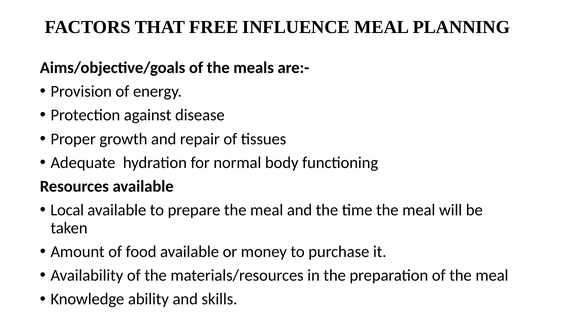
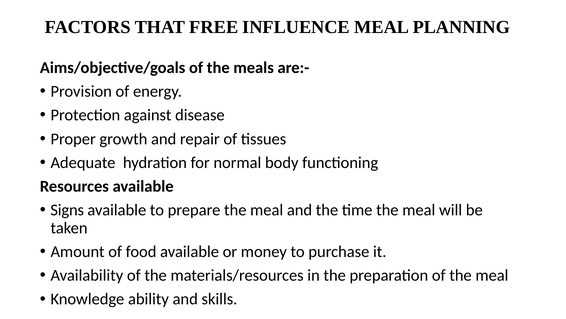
Local: Local -> Signs (67, 210)
